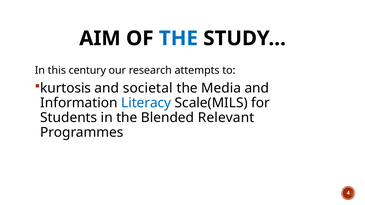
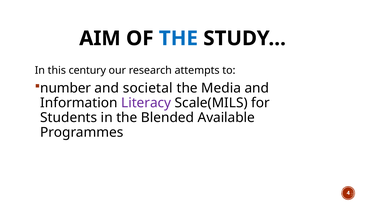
kurtosis: kurtosis -> number (66, 88)
Literacy colour: blue -> purple (146, 103)
Relevant: Relevant -> Available (226, 118)
